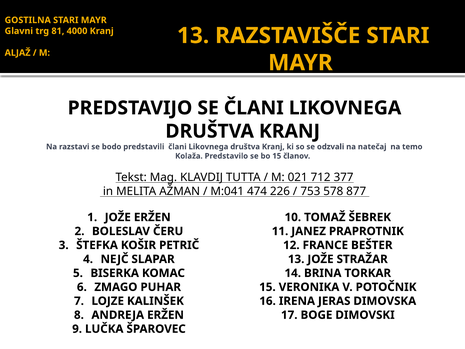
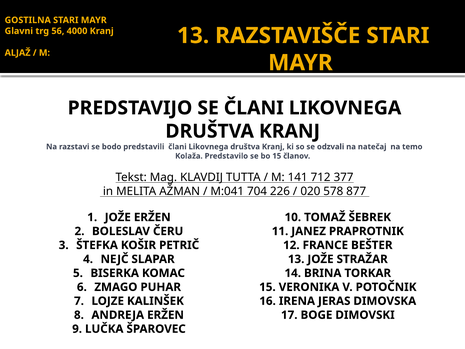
81: 81 -> 56 (58, 31)
021: 021 -> 141 (298, 177)
474: 474 -> 704 (257, 191)
753: 753 -> 020 (310, 191)
